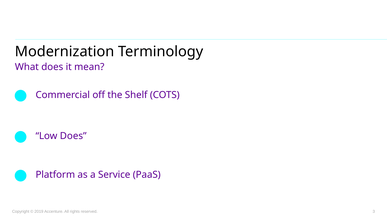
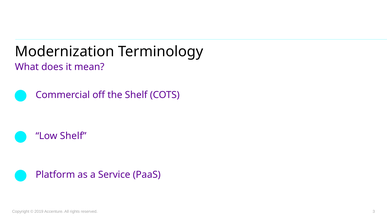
Low Does: Does -> Shelf (73, 136)
